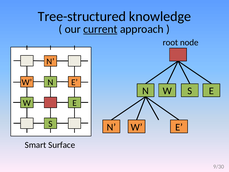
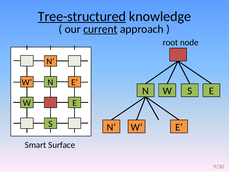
Tree-structured underline: none -> present (82, 16)
